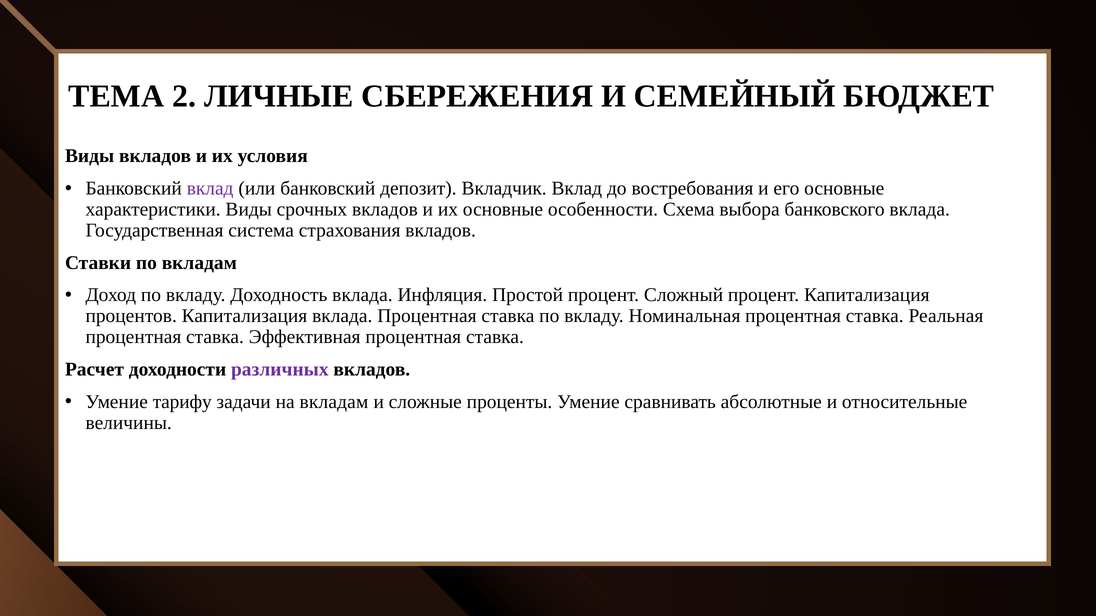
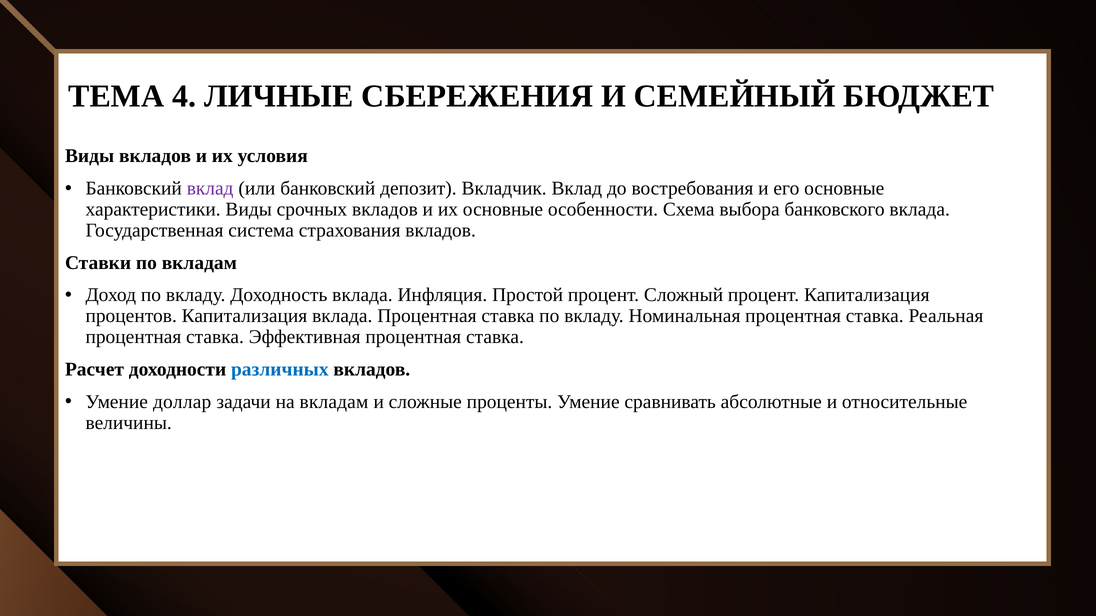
2: 2 -> 4 (184, 96)
различных colour: purple -> blue (280, 370)
тарифу: тарифу -> доллар (182, 402)
